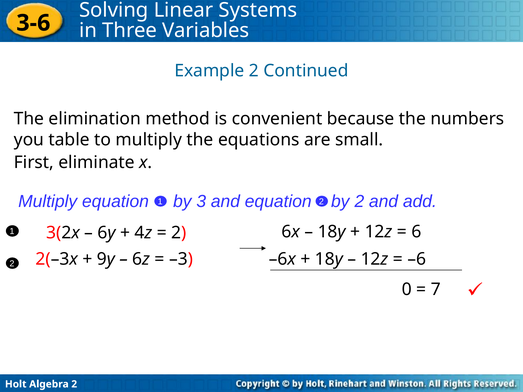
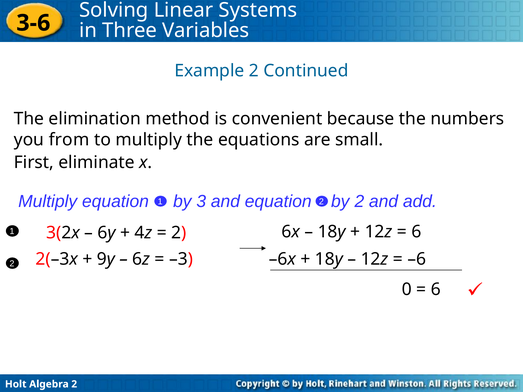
table: table -> from (69, 140)
7: 7 -> 6 (436, 290)
